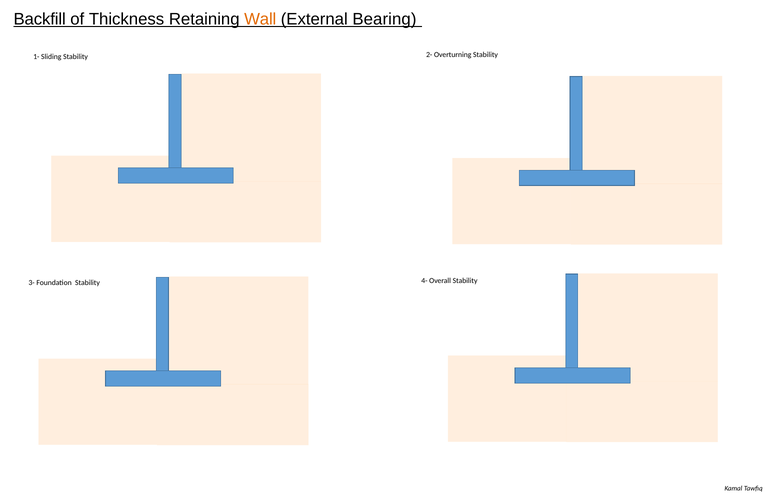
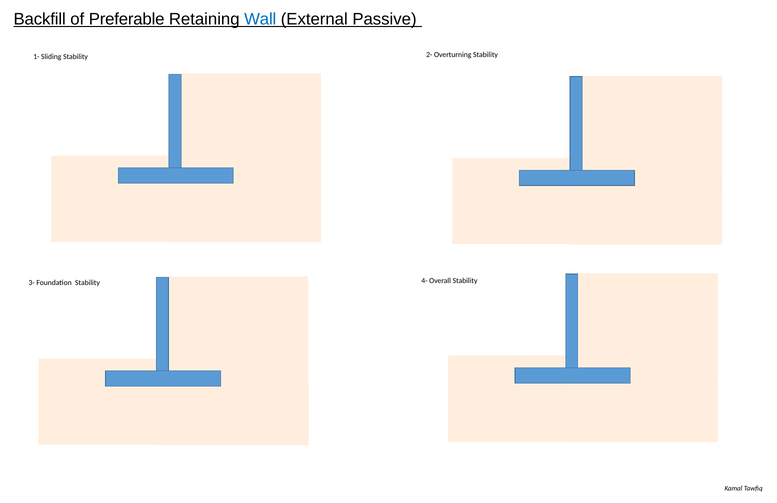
Thickness: Thickness -> Preferable (127, 19)
Wall colour: orange -> blue (260, 19)
Bearing: Bearing -> Passive (385, 19)
